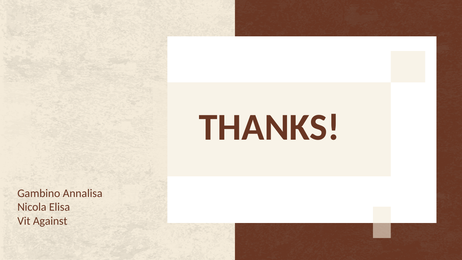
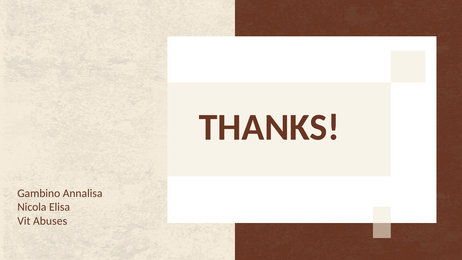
Against: Against -> Abuses (50, 221)
